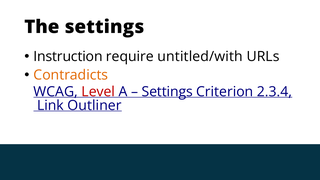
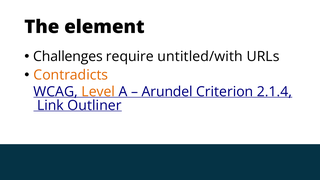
The settings: settings -> element (105, 27)
Instruction: Instruction -> Challenges (68, 57)
Level colour: red -> orange (98, 92)
Settings: Settings -> Arundel (167, 92)
2.3.4: 2.3.4 -> 2.1.4 (274, 92)
